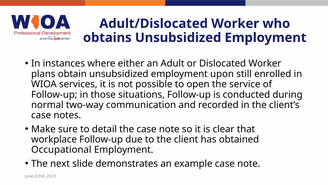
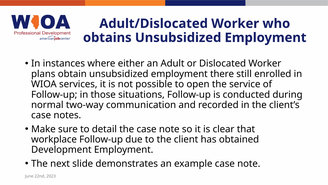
upon: upon -> there (222, 74)
Occupational: Occupational -> Development (61, 149)
